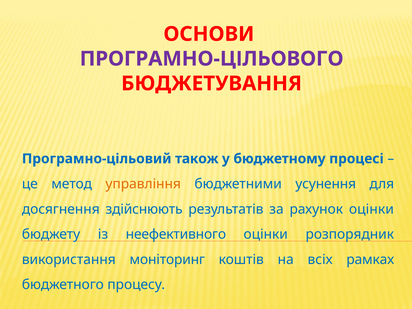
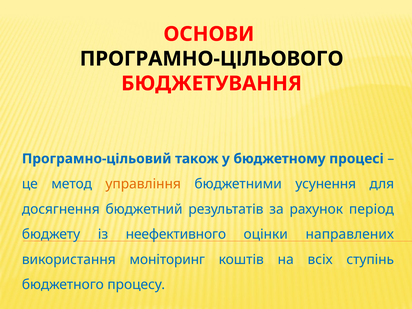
ПРОГРАМНО-ЦІЛЬОВОГО colour: purple -> black (212, 59)
здійснюють: здійснюють -> бюджетний (144, 209)
рахунок оцінки: оцінки -> період (371, 209)
розпорядник: розпорядник -> направлених (350, 234)
рамках: рамках -> ступінь (370, 260)
